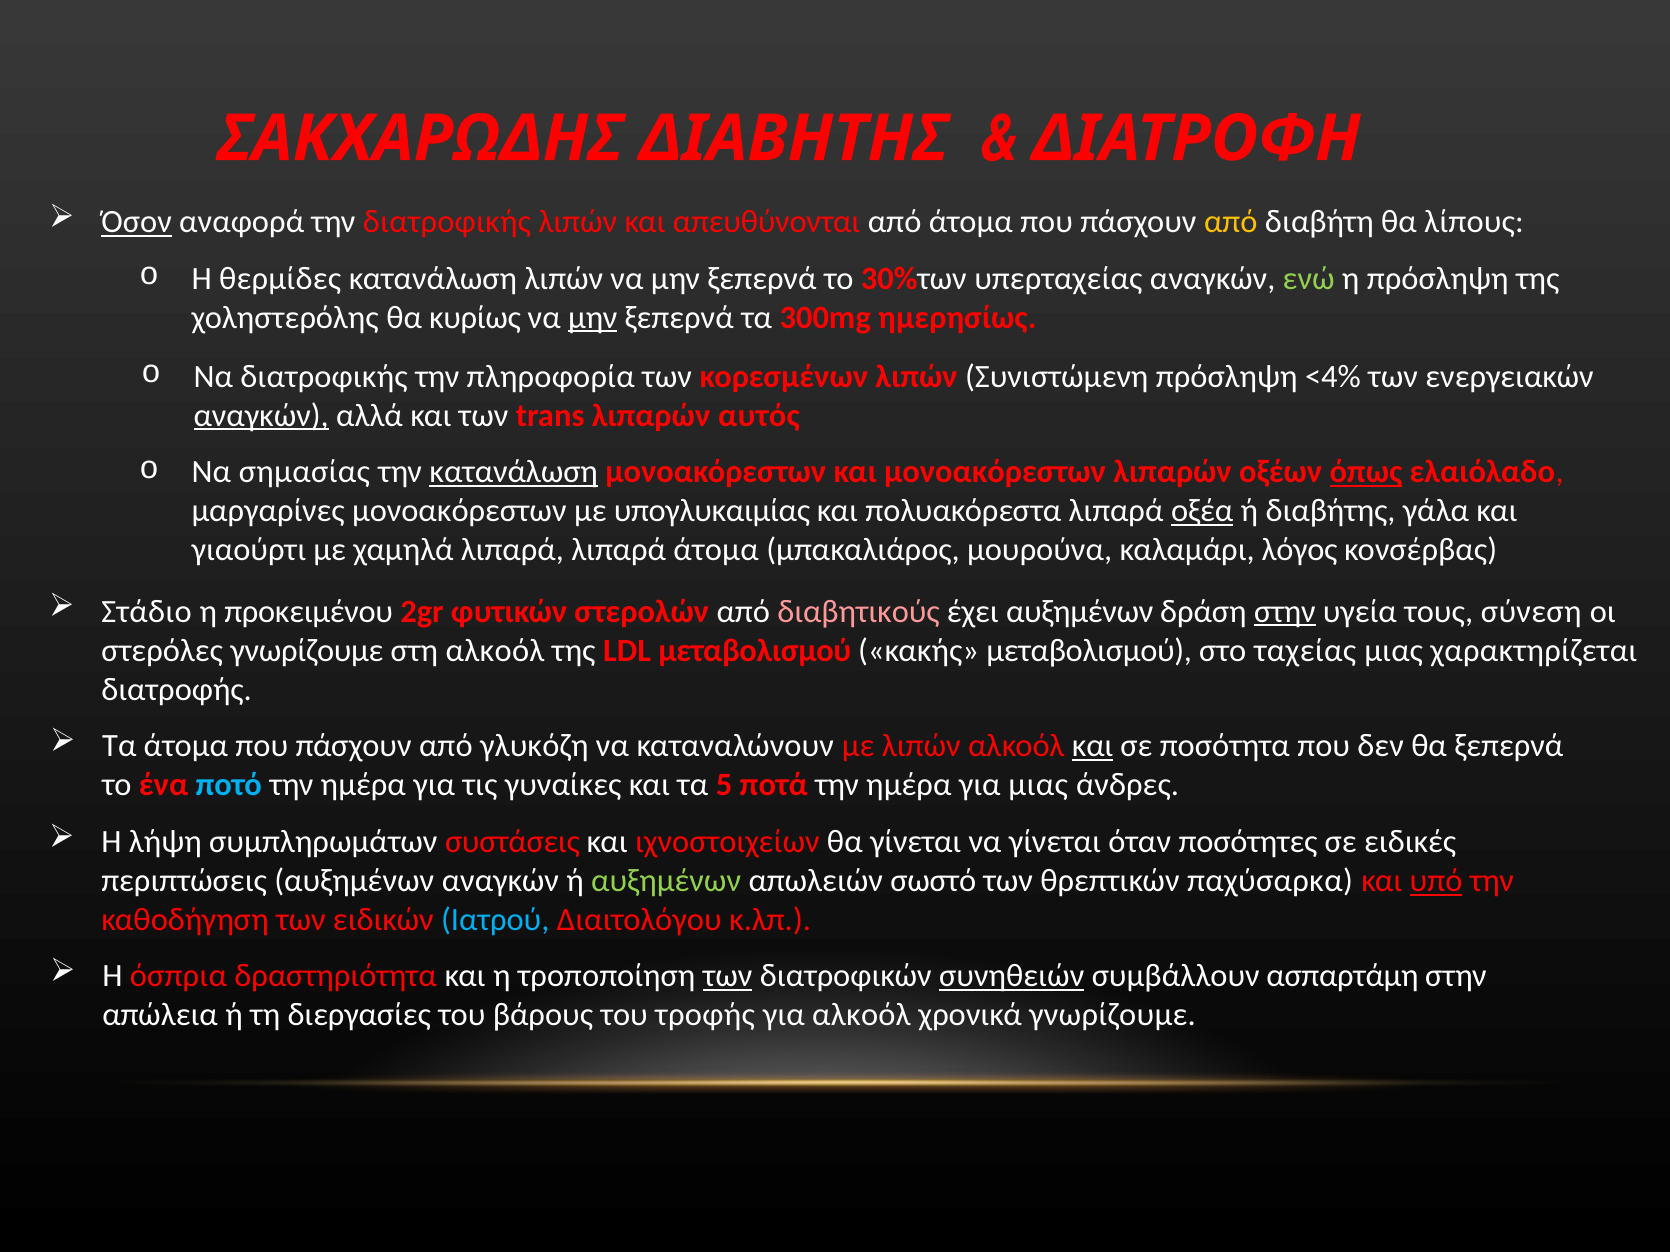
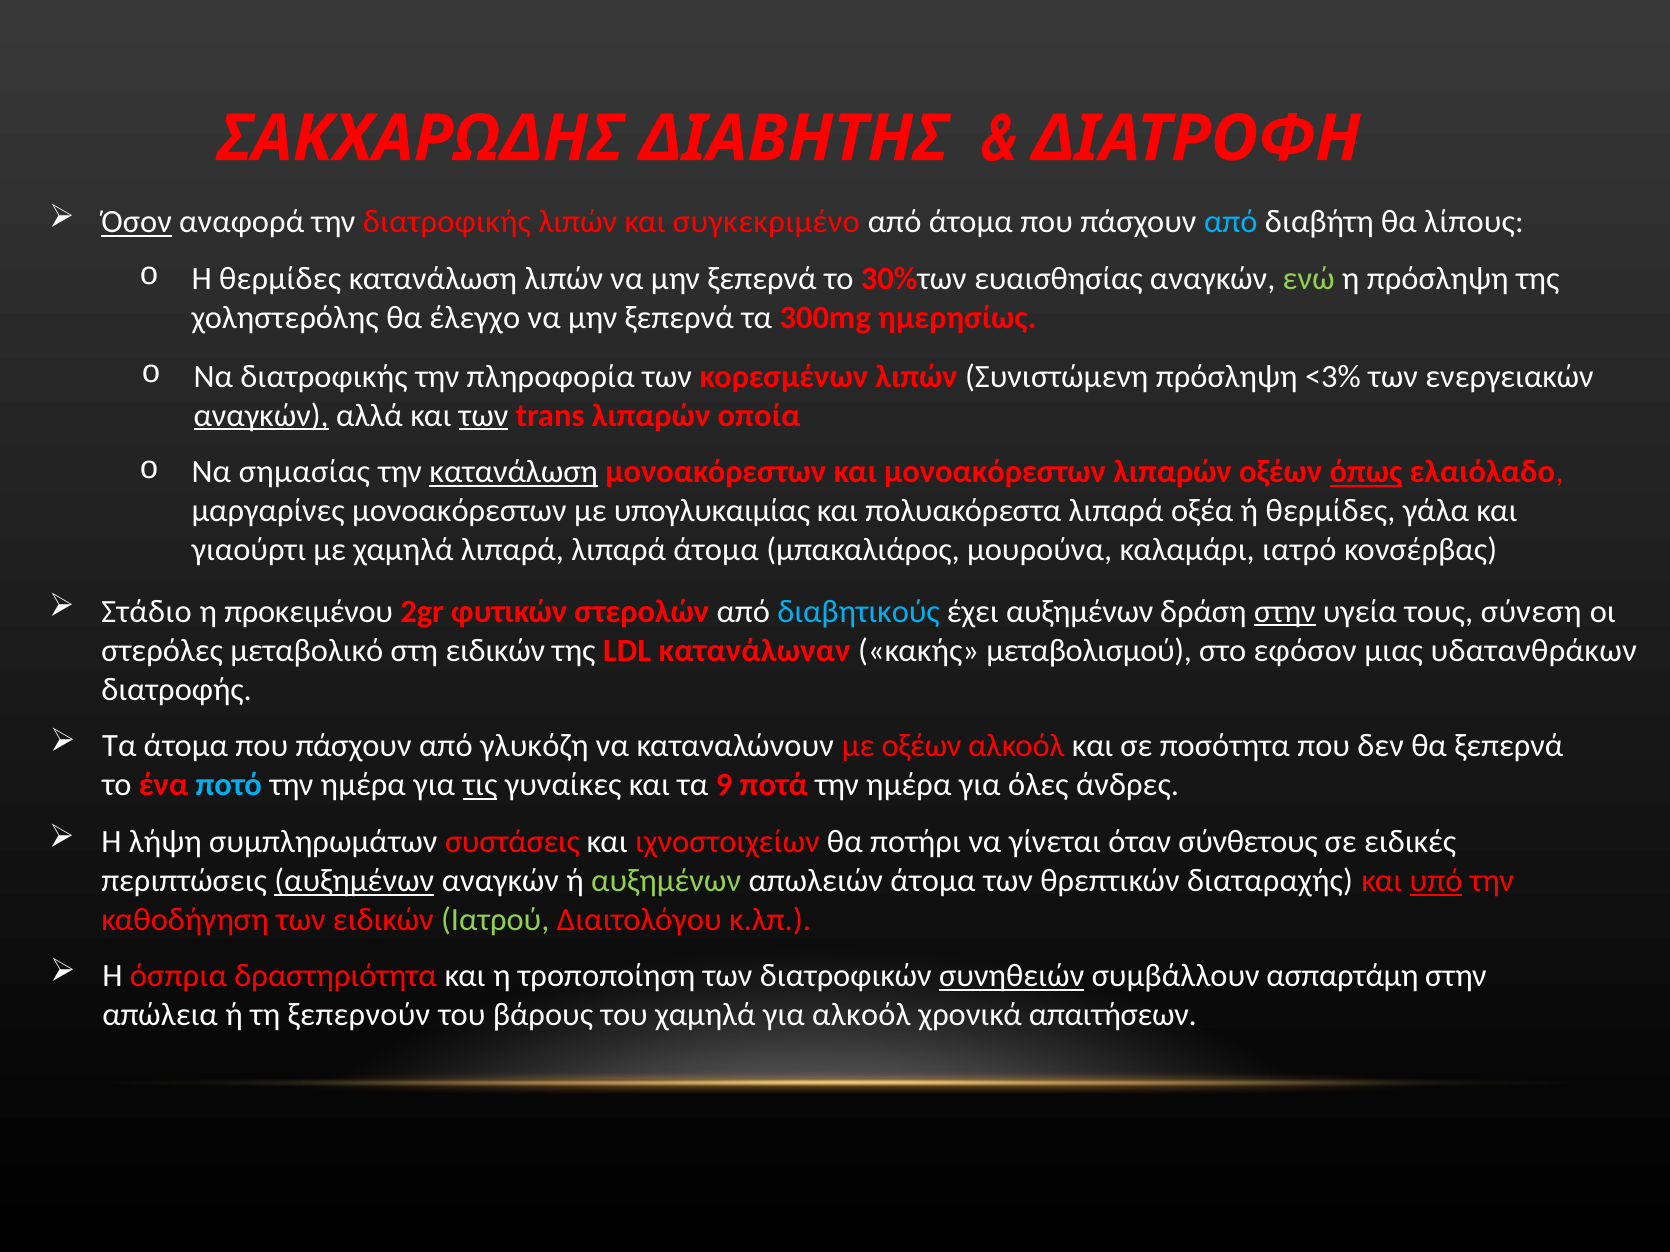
απευθύνονται: απευθύνονται -> συγκεκριμένο (766, 222)
από colour: yellow -> light blue (1231, 222)
υπερταχείας: υπερταχείας -> ευαισθησίας (1058, 278)
κυρίως: κυρίως -> έλεγχο (475, 317)
μην underline: present -> none (593, 317)
<4%: <4% -> <3% (1333, 377)
των underline: none -> present (484, 416)
αυτός: αυτός -> οποία (759, 416)
οξέα underline: present -> none (1202, 511)
ή διαβήτης: διαβήτης -> θερμίδες (1330, 511)
λόγος: λόγος -> ιατρό (1299, 550)
διαβητικούς colour: pink -> light blue (859, 612)
στερόλες γνωρίζουμε: γνωρίζουμε -> μεταβολικό (307, 651)
στη αλκοόλ: αλκοόλ -> ειδικών (495, 651)
LDL μεταβολισμού: μεταβολισμού -> κατανάλωναν (754, 651)
ταχείας: ταχείας -> εφόσον (1305, 651)
χαρακτηρίζεται: χαρακτηρίζεται -> υδατανθράκων (1534, 651)
με λιπών: λιπών -> οξέων (921, 746)
και underline: present -> none (1093, 746)
τις underline: none -> present (480, 785)
5: 5 -> 9 (724, 785)
για μιας: μιας -> όλες (1038, 785)
θα γίνεται: γίνεται -> ποτήρι (916, 842)
ποσότητες: ποσότητες -> σύνθετους (1248, 842)
αυξημένων underline: none -> present (354, 881)
απωλειών σωστό: σωστό -> άτομα (933, 881)
παχύσαρκα: παχύσαρκα -> διαταραχής (1270, 881)
Ιατρού colour: light blue -> light green (495, 920)
των underline: present -> none (728, 976)
διεργασίες: διεργασίες -> ξεπερνούν (359, 1015)
του τροφής: τροφής -> χαμηλά (705, 1015)
χρονικά γνωρίζουμε: γνωρίζουμε -> απαιτήσεων (1113, 1015)
